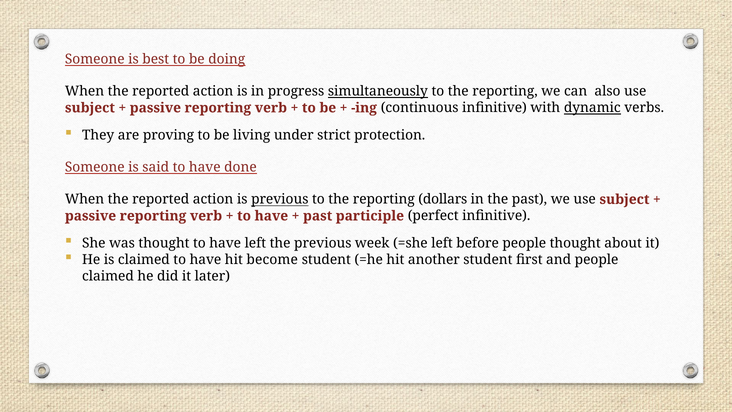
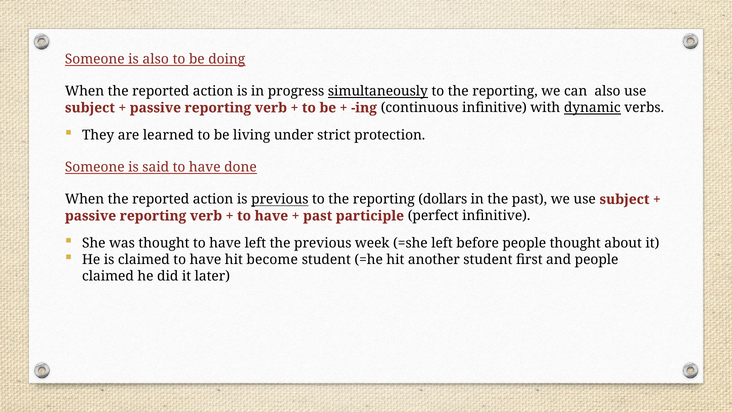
is best: best -> also (156, 59)
proving: proving -> learned (168, 135)
